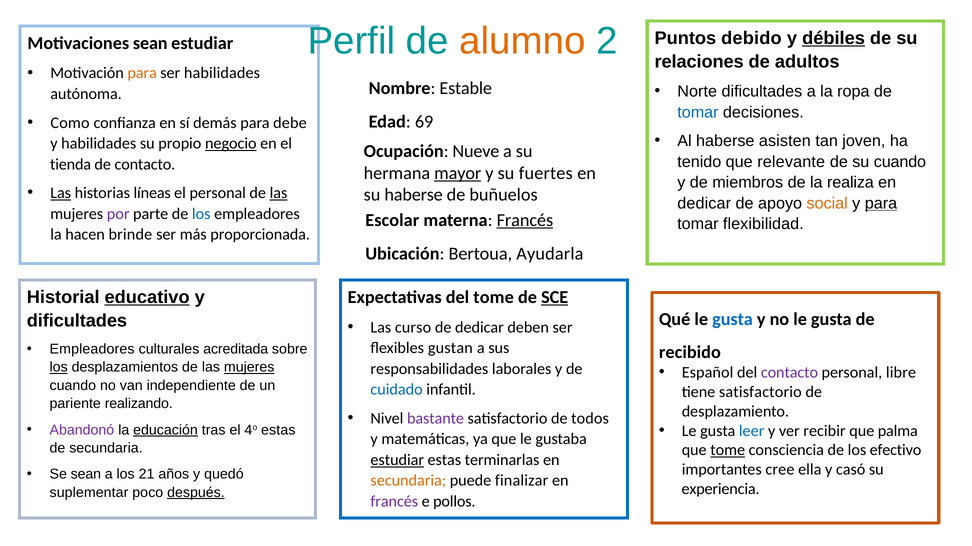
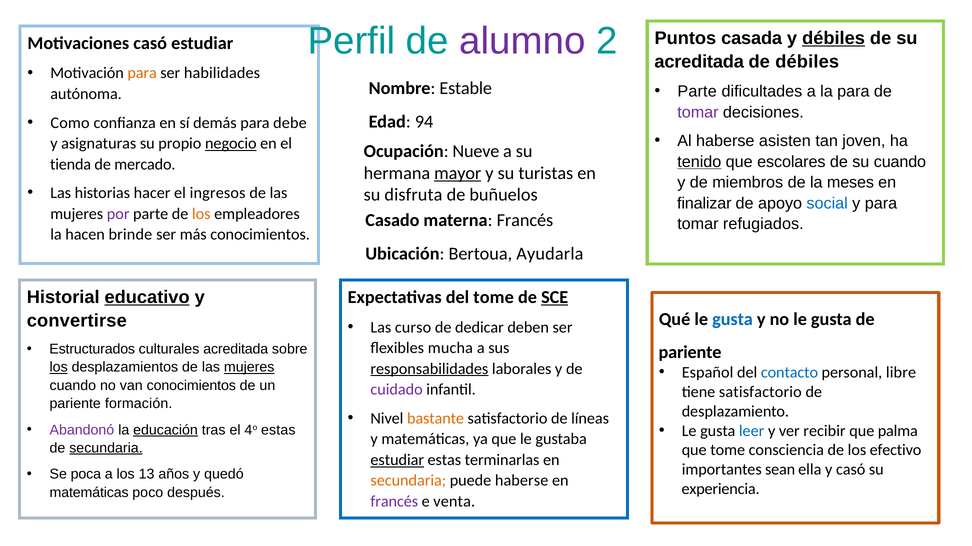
alumno colour: orange -> purple (522, 41)
debido: debido -> casada (752, 38)
Motivaciones sean: sean -> casó (150, 43)
relaciones: relaciones -> acreditada (699, 62)
de adultos: adultos -> débiles (807, 62)
Norte: Norte -> Parte (697, 92)
la ropa: ropa -> para (853, 92)
tomar colour: blue -> purple (698, 112)
69: 69 -> 94 (424, 122)
y habilidades: habilidades -> asignaturas (99, 144)
tenido underline: none -> present (699, 162)
relevante: relevante -> escolares (791, 162)
de contacto: contacto -> mercado (145, 164)
fuertes: fuertes -> turistas (546, 173)
realiza: realiza -> meses (850, 183)
Las underline: present -> none (61, 193)
líneas: líneas -> hacer (152, 193)
el personal: personal -> ingresos (218, 193)
las underline: present -> none (279, 193)
su haberse: haberse -> disfruta (413, 195)
dedicar: dedicar -> finalizar (704, 204)
social colour: orange -> blue (827, 204)
para underline: present -> none (881, 204)
los colour: blue -> orange (201, 214)
Escolar: Escolar -> Casado (392, 221)
Francés underline: present -> none (525, 221)
flexibilidad: flexibilidad -> refugiados (763, 224)
más proporcionada: proporcionada -> conocimientos (260, 235)
dificultades: dificultades -> convertirse (77, 321)
gustan: gustan -> mucha (450, 349)
Empleadores: Empleadores -> Estructurados (92, 350)
recibido: recibido -> pariente (690, 352)
responsabilidades underline: none -> present (429, 369)
contacto colour: purple -> blue (790, 373)
van independiente: independiente -> conocimientos (191, 386)
cuidado colour: blue -> purple (397, 390)
realizando: realizando -> formación (139, 404)
bastante colour: purple -> orange (436, 419)
todos: todos -> líneas (590, 419)
secundaria underline: none -> present (106, 449)
tome underline: present -> none (728, 451)
cree: cree -> sean (780, 470)
Se sean: sean -> poca (86, 475)
21: 21 -> 13 (147, 475)
puede finalizar: finalizar -> haberse (522, 481)
suplementar: suplementar -> matemáticas (89, 493)
después underline: present -> none (196, 493)
pollos: pollos -> venta (454, 502)
